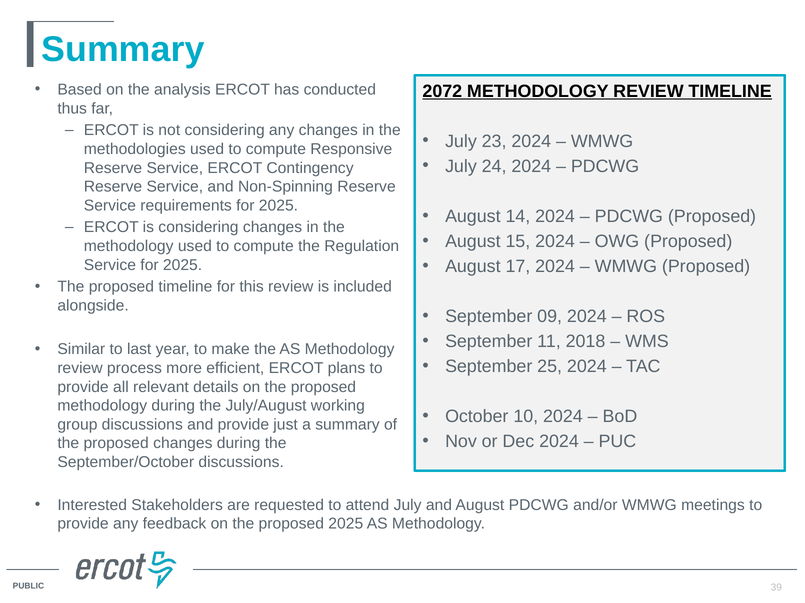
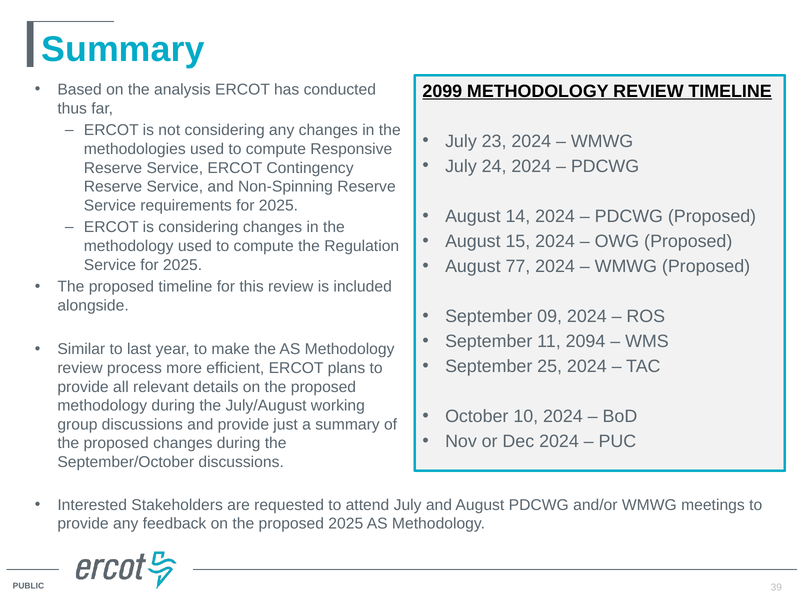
2072: 2072 -> 2099 (442, 91)
17: 17 -> 77 (518, 267)
2018: 2018 -> 2094 (585, 342)
